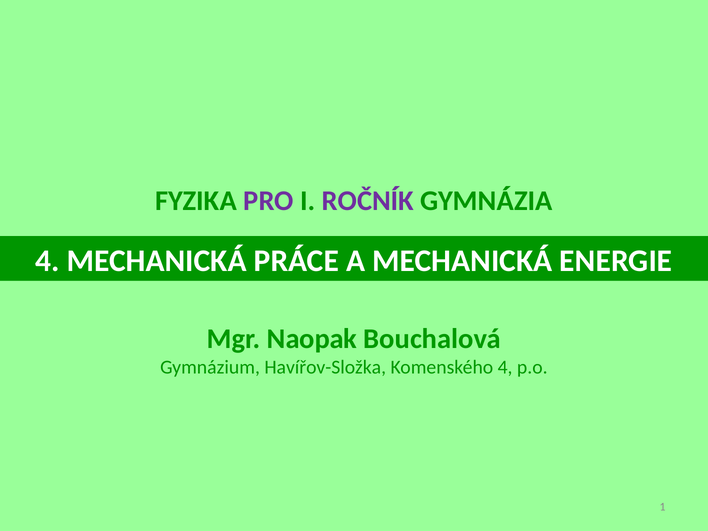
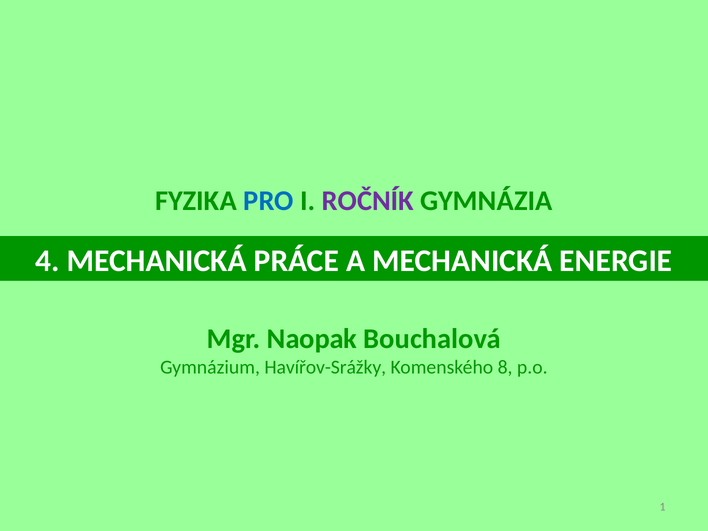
PRO colour: purple -> blue (269, 201)
Havířov-Složka: Havířov-Složka -> Havířov-Srážky (325, 367)
Komenského 4: 4 -> 8 (505, 367)
